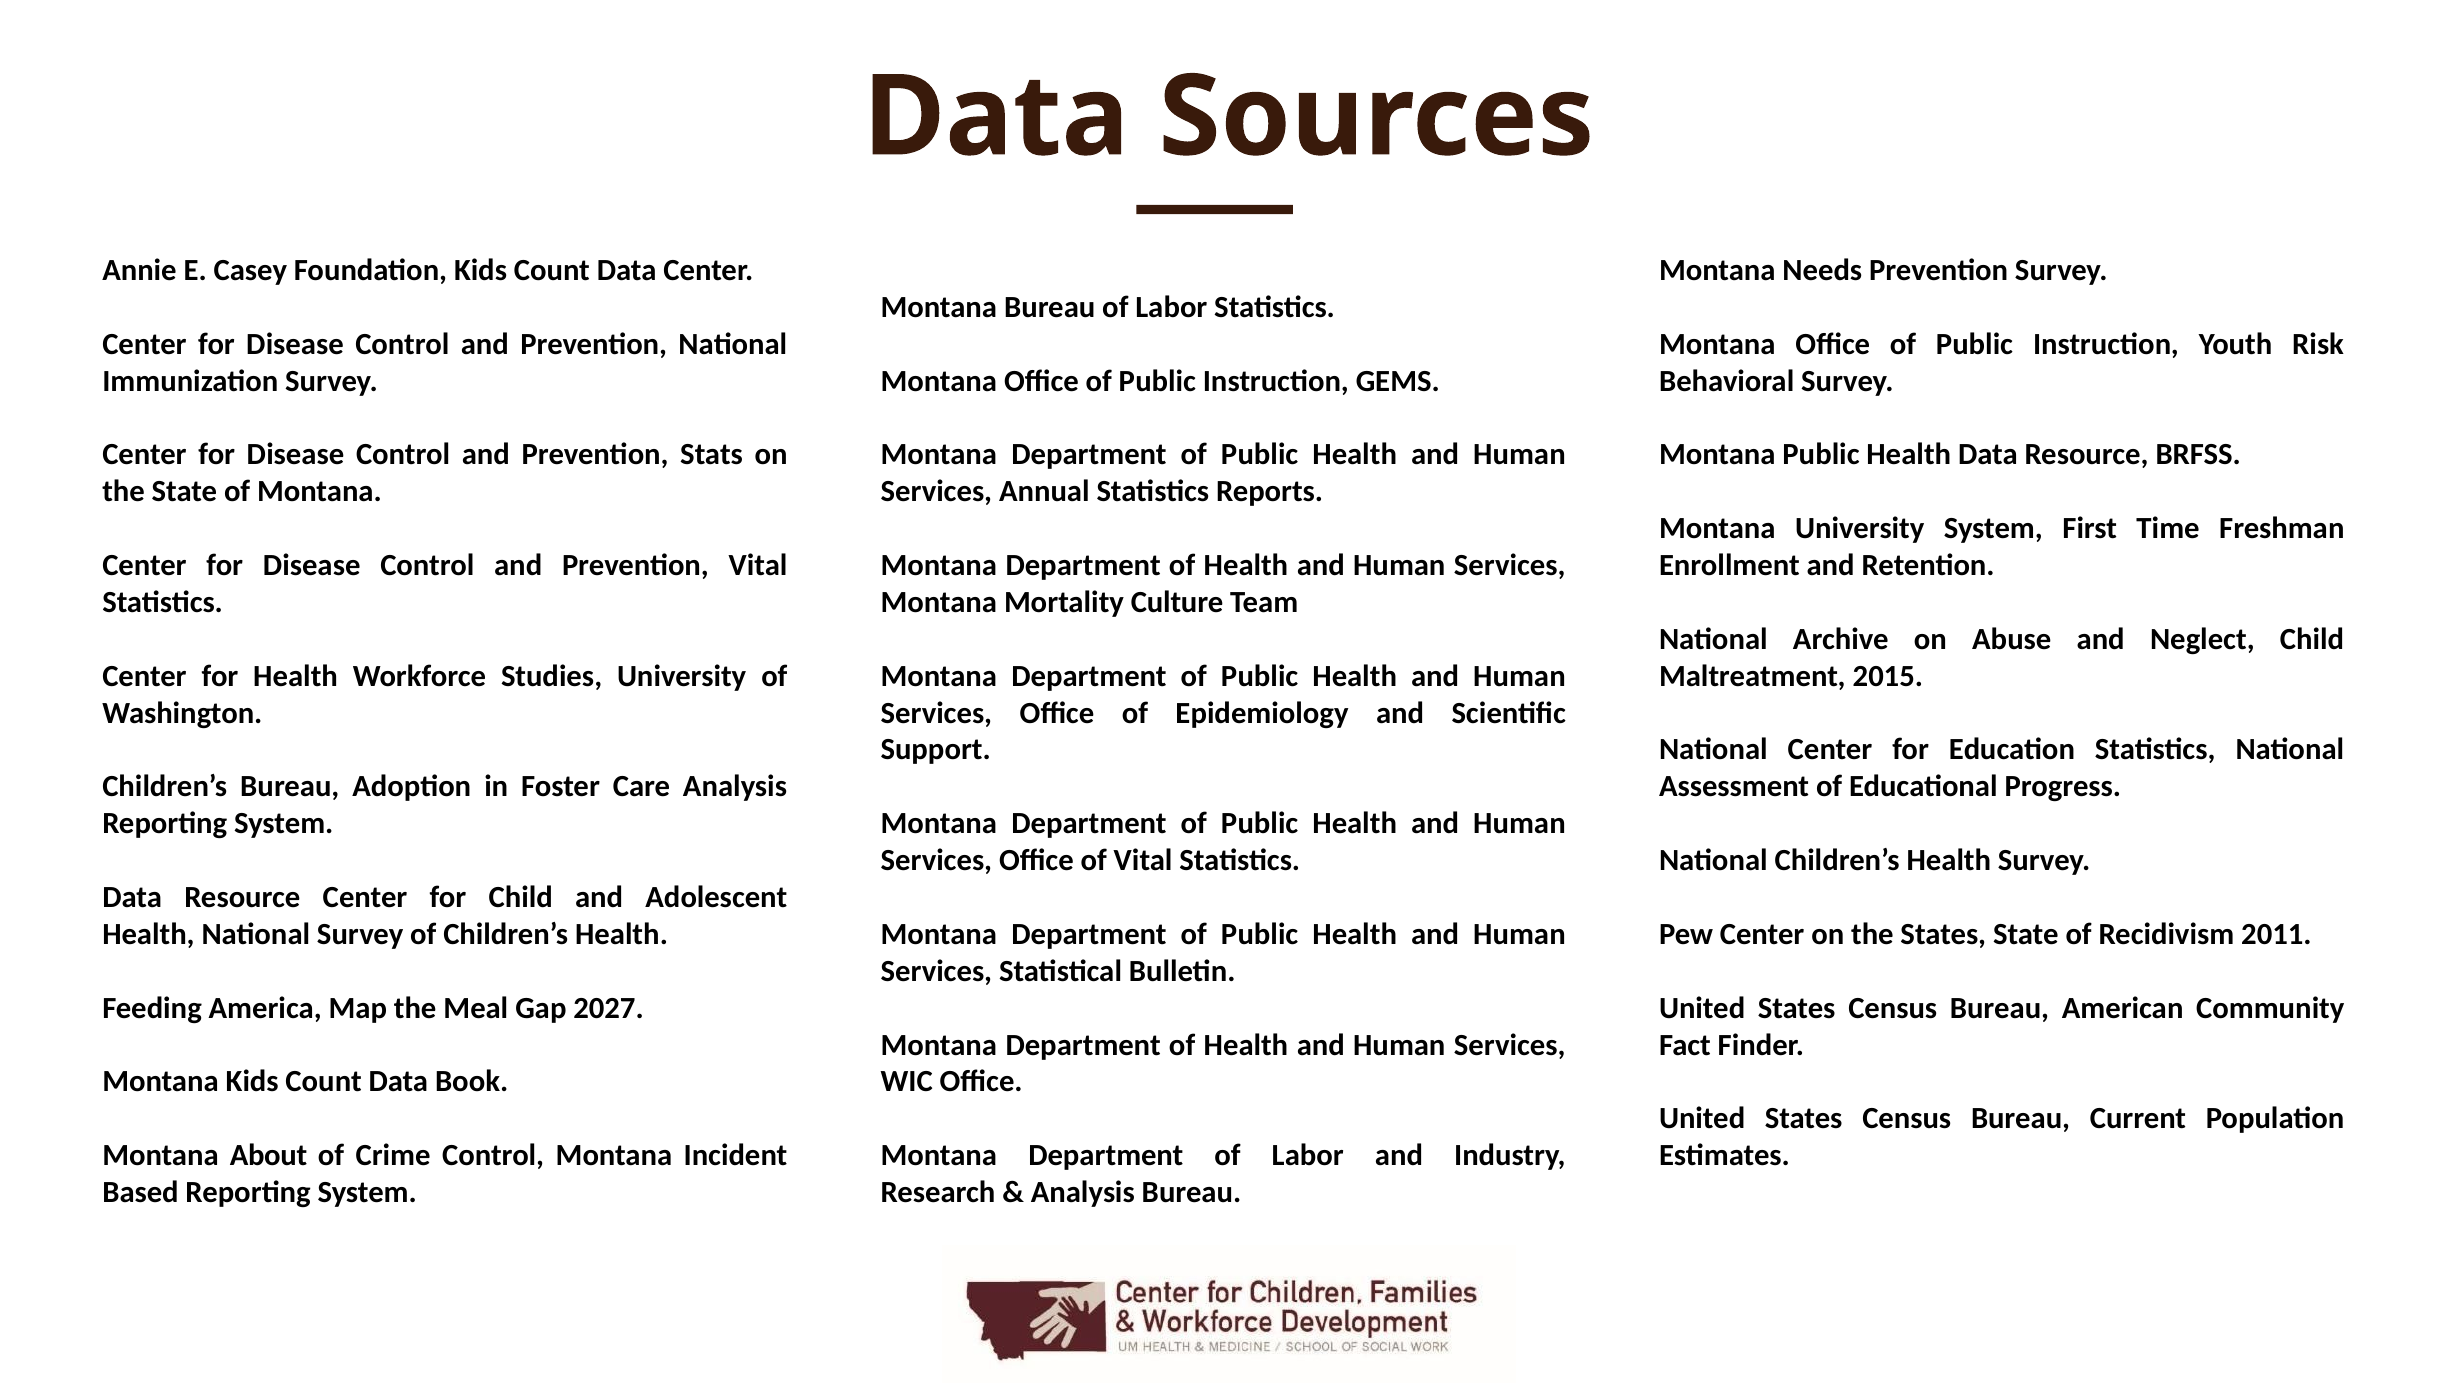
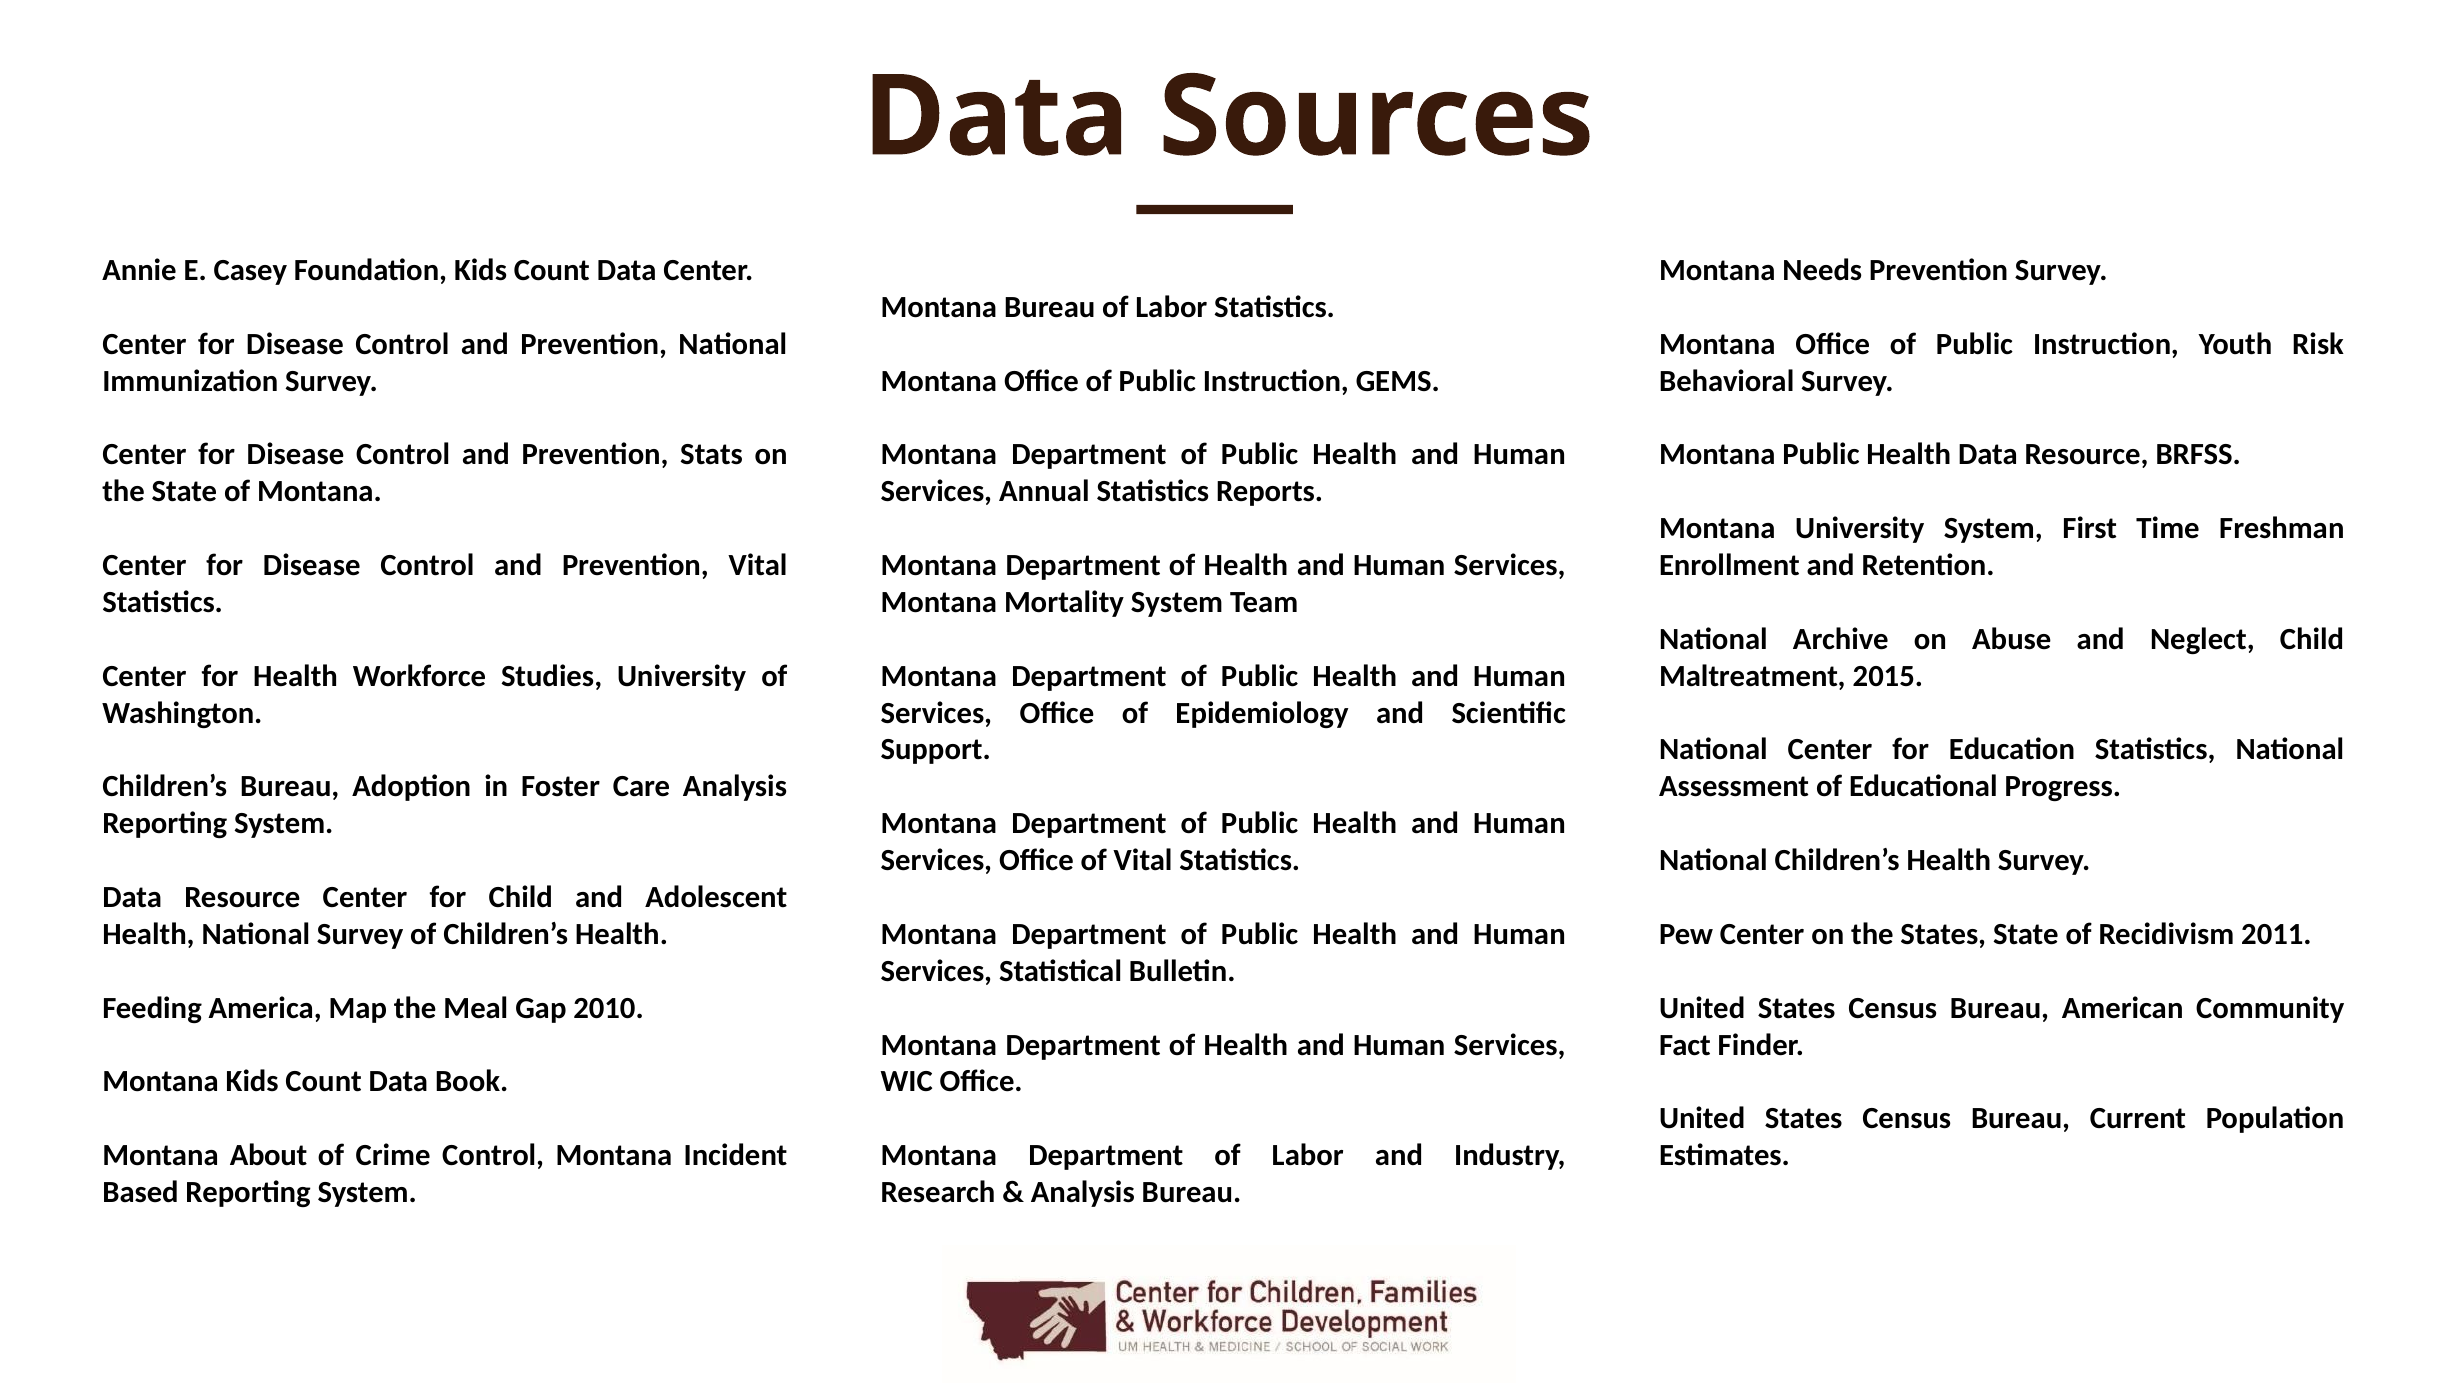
Mortality Culture: Culture -> System (1177, 602)
2027: 2027 -> 2010 (609, 1008)
